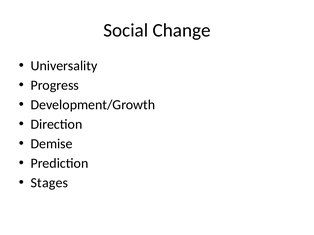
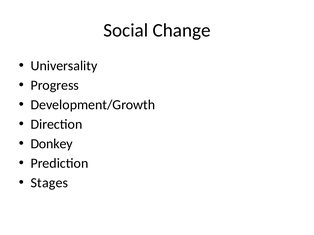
Demise: Demise -> Donkey (52, 144)
